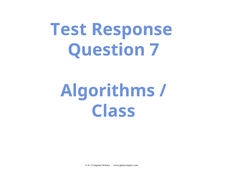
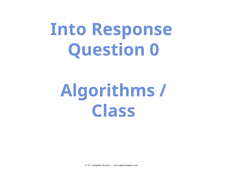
Test: Test -> Into (68, 30)
7: 7 -> 0 (154, 50)
